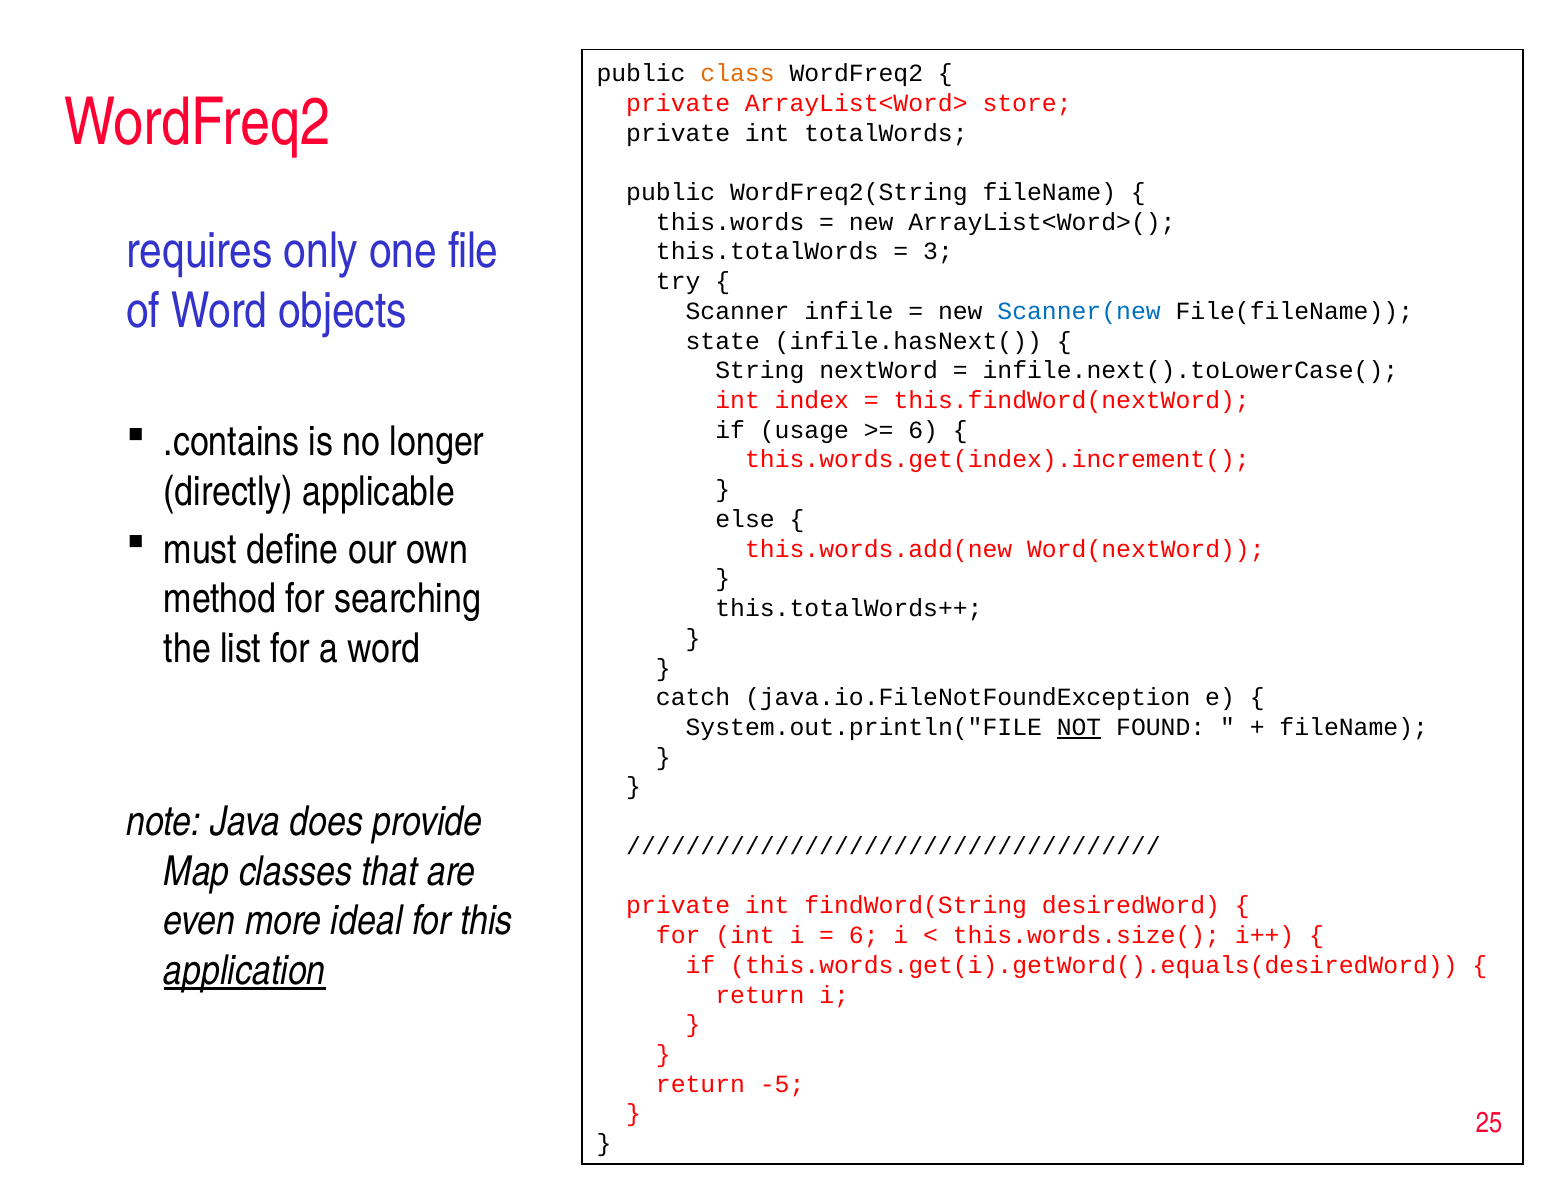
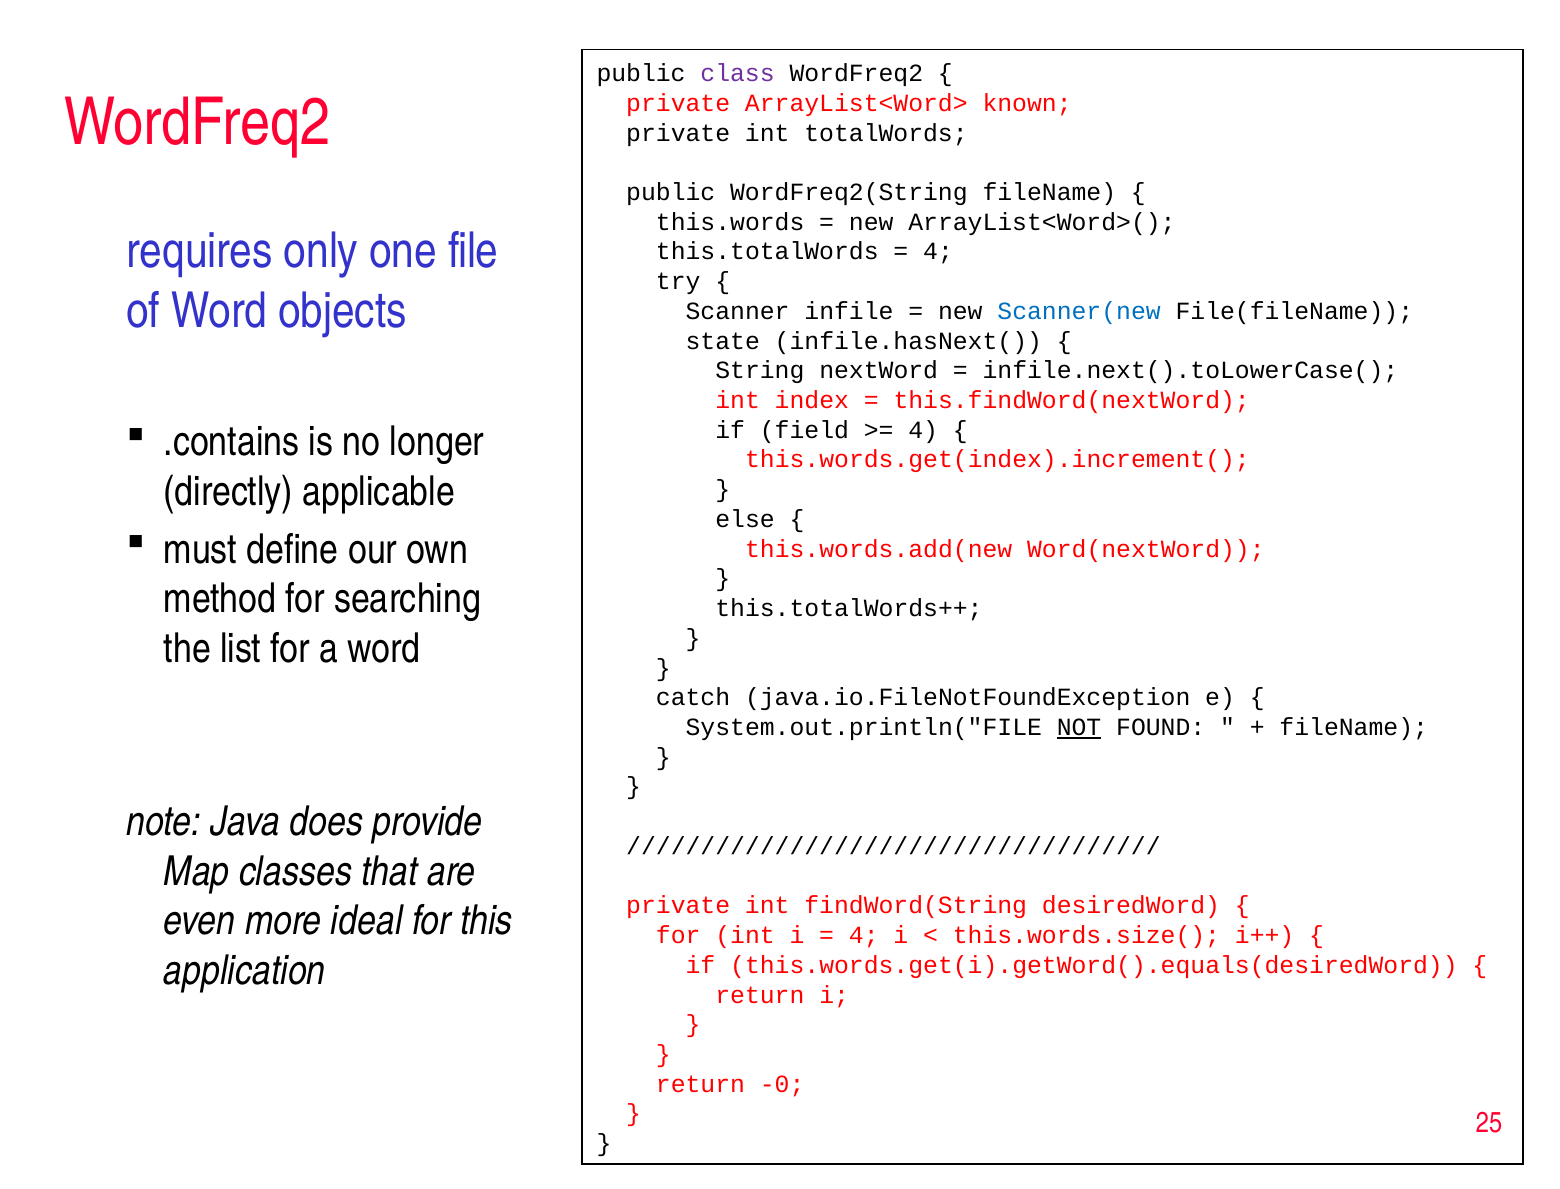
class colour: orange -> purple (738, 73)
store: store -> known (1027, 103)
3: 3 -> 4 (938, 252)
usage: usage -> field (804, 430)
6: 6 -> 4 (923, 430)
6: 6 -> 4 (864, 935)
application underline: present -> none (245, 970)
-5: -5 -> -0 (782, 1084)
